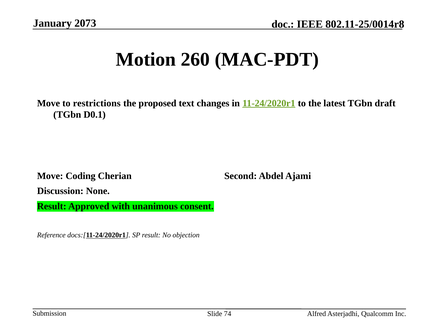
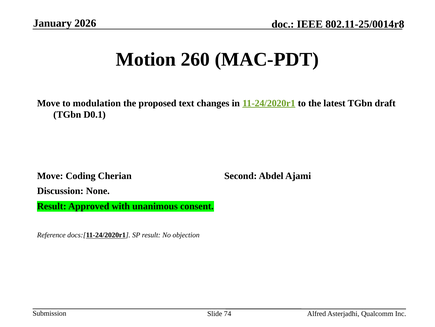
2073: 2073 -> 2026 (85, 23)
restrictions: restrictions -> modulation (97, 103)
